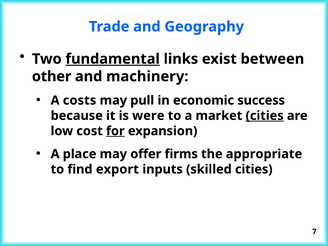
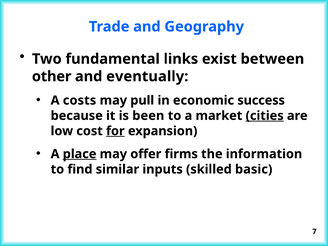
fundamental underline: present -> none (113, 59)
machinery: machinery -> eventually (147, 76)
were: were -> been (148, 116)
place underline: none -> present (80, 154)
appropriate: appropriate -> information (264, 154)
export: export -> similar (117, 169)
skilled cities: cities -> basic (254, 169)
